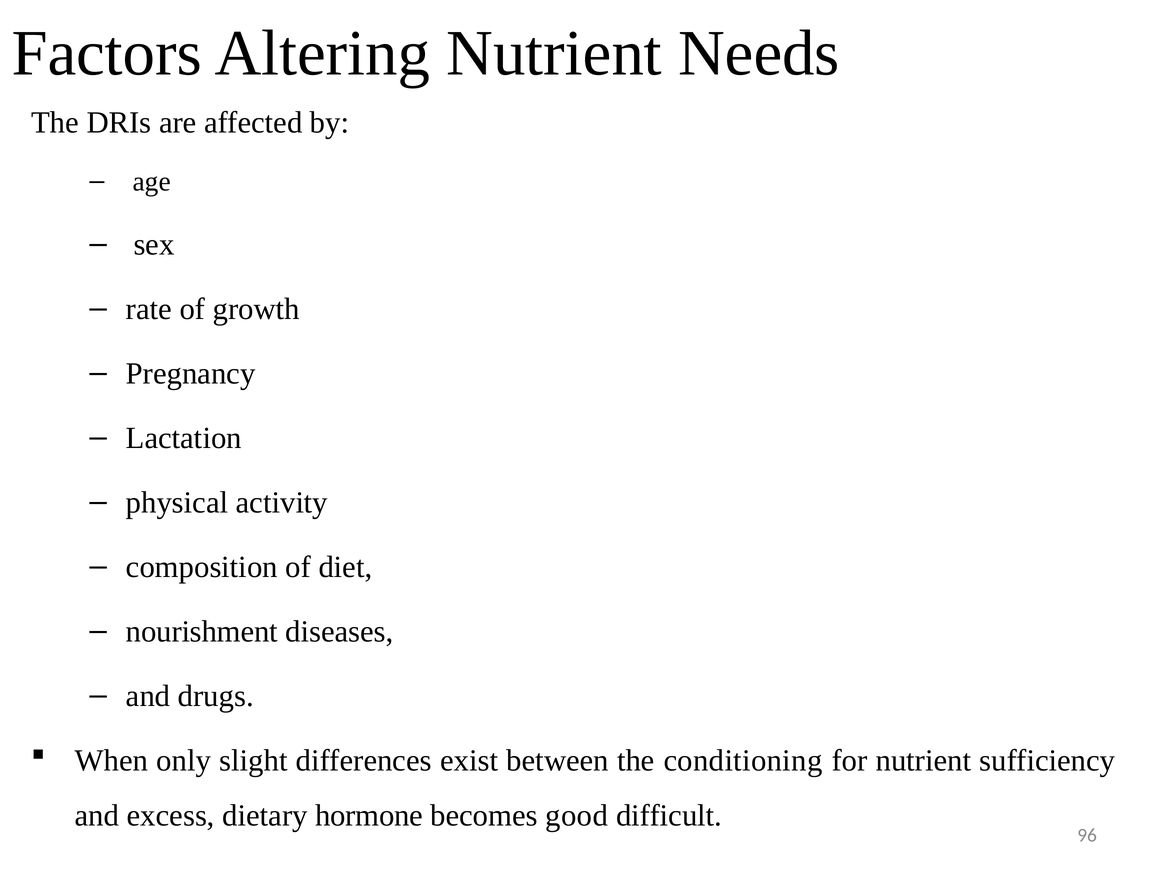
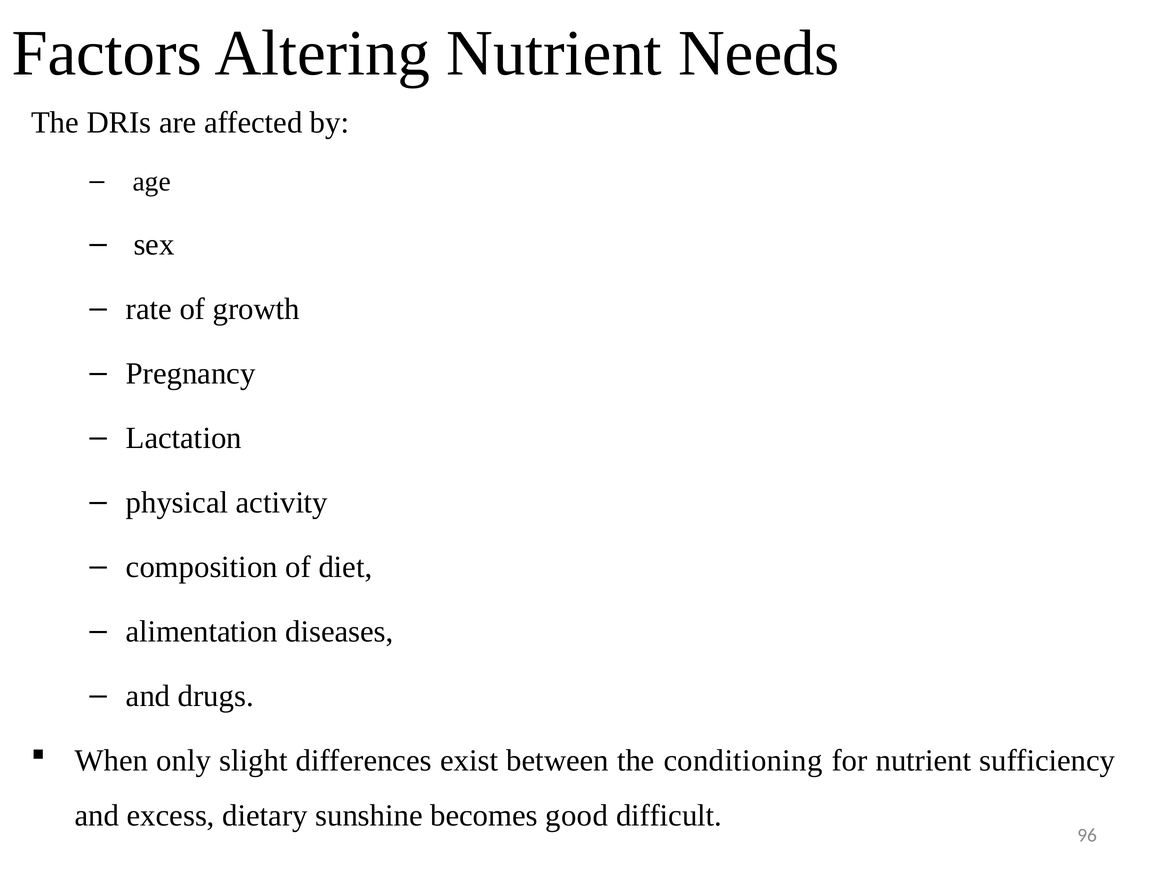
nourishment: nourishment -> alimentation (202, 632)
hormone: hormone -> sunshine (369, 816)
